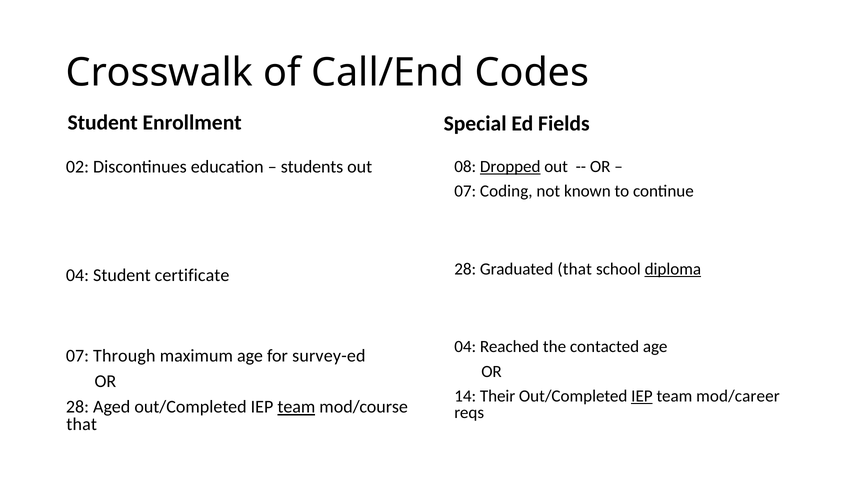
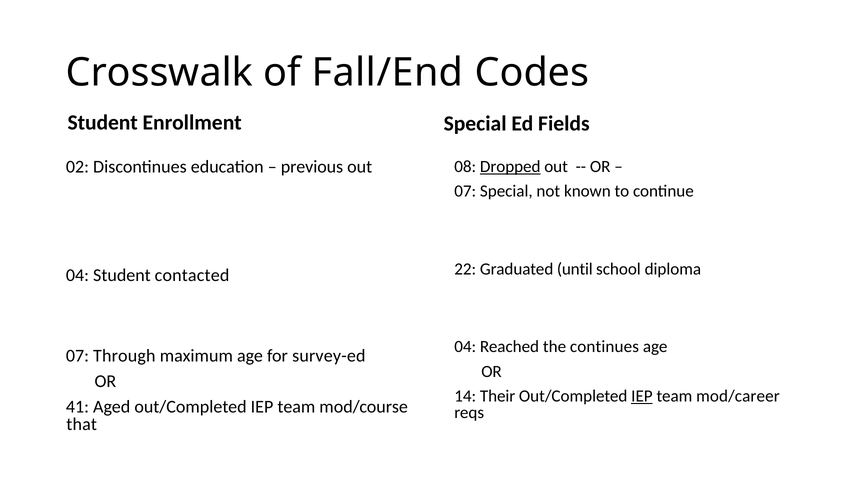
Call/End: Call/End -> Fall/End (388, 73)
students: students -> previous (312, 167)
07 Coding: Coding -> Special (506, 191)
28: 28 -> 22 (465, 269)
Graduated that: that -> until (575, 269)
diploma underline: present -> none (673, 269)
certificate: certificate -> contacted (192, 275)
contacted: contacted -> continues (604, 347)
28: 28 -> 41 (78, 407)
team underline: present -> none (296, 407)
